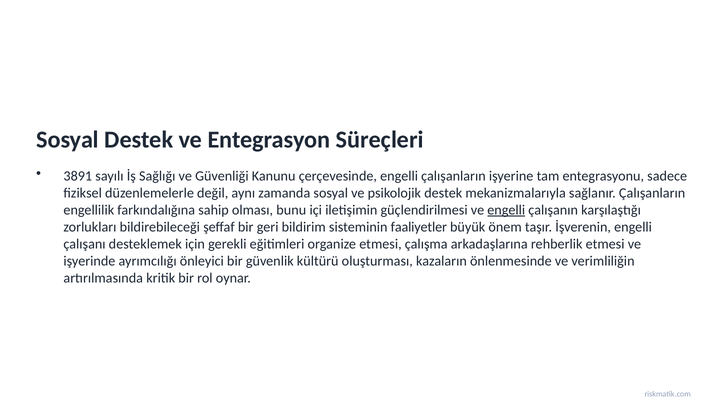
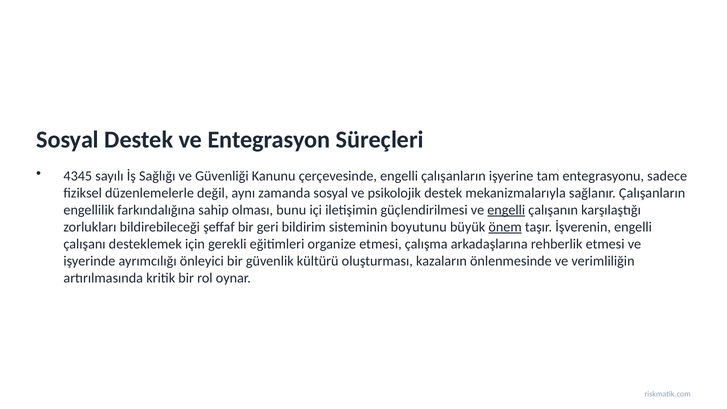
3891: 3891 -> 4345 (78, 176)
faaliyetler: faaliyetler -> boyutunu (419, 227)
önem underline: none -> present (505, 227)
